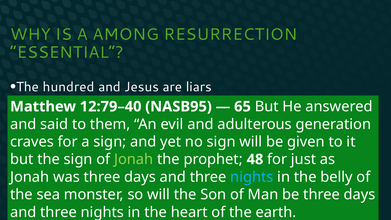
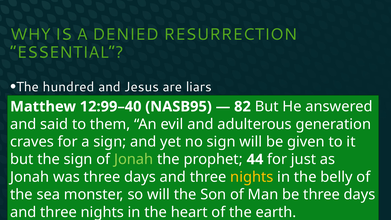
AMONG: AMONG -> DENIED (126, 35)
12:79–40: 12:79–40 -> 12:99–40 (111, 107)
65: 65 -> 82 (242, 107)
48: 48 -> 44 (255, 159)
nights colour: light blue -> yellow (252, 177)
